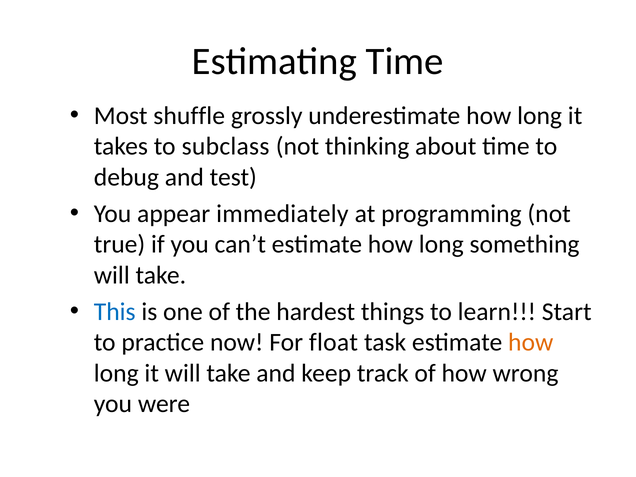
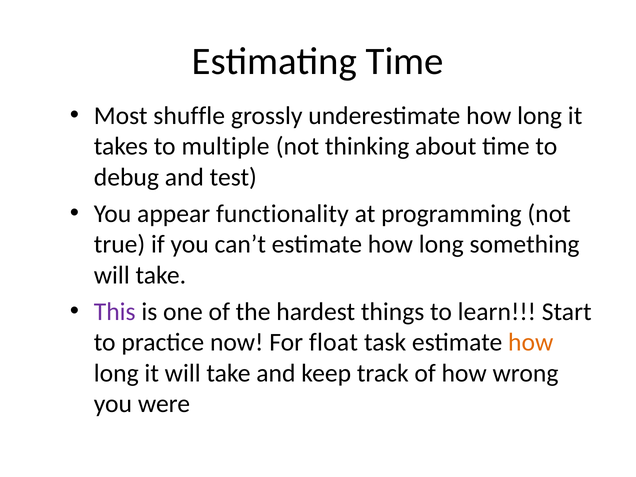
subclass: subclass -> multiple (226, 146)
immediately: immediately -> functionality (282, 214)
This colour: blue -> purple (115, 312)
